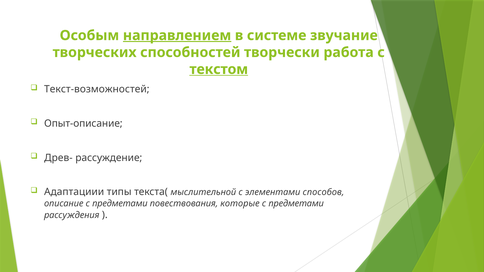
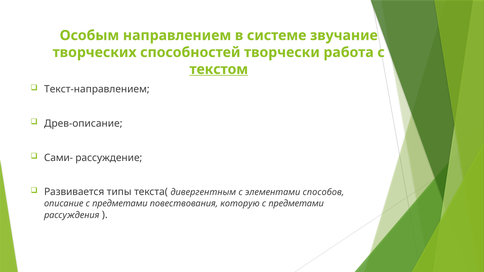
направлением underline: present -> none (177, 35)
Текст-возможностей: Текст-возможностей -> Текст-направлением (97, 89)
Опыт-описание: Опыт-описание -> Древ-описание (83, 124)
Древ-: Древ- -> Сами- (59, 158)
Адаптациии: Адаптациии -> Развивается (74, 192)
мыслительной: мыслительной -> дивергентным (203, 193)
которые: которые -> которую (240, 204)
